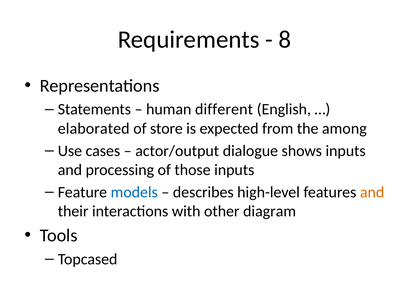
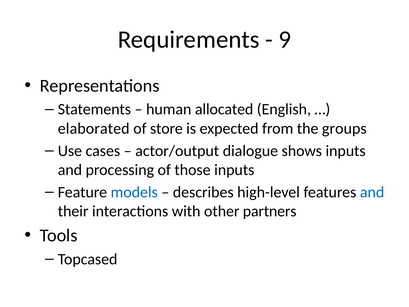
8: 8 -> 9 (285, 40)
different: different -> allocated (224, 109)
among: among -> groups (344, 128)
and colour: orange -> blue (372, 192)
diagram: diagram -> partners (270, 211)
